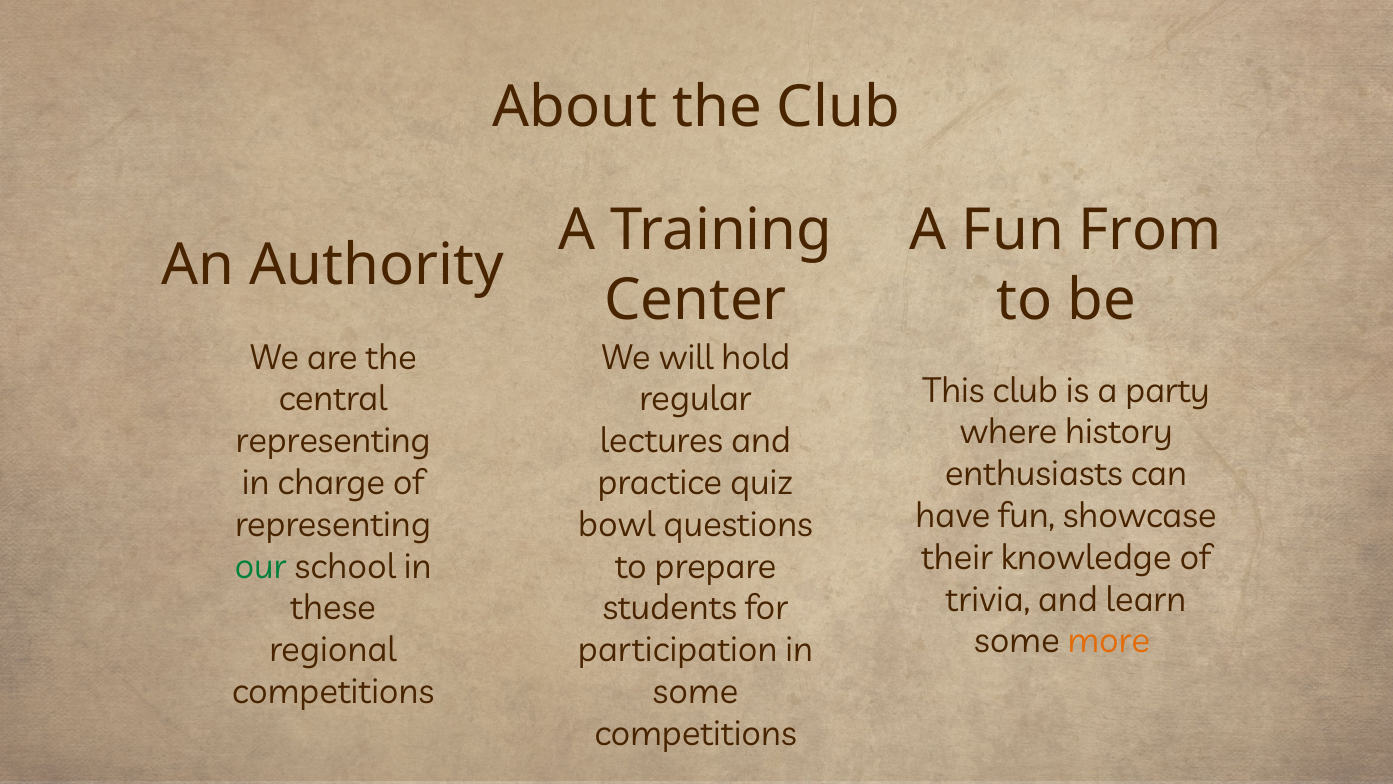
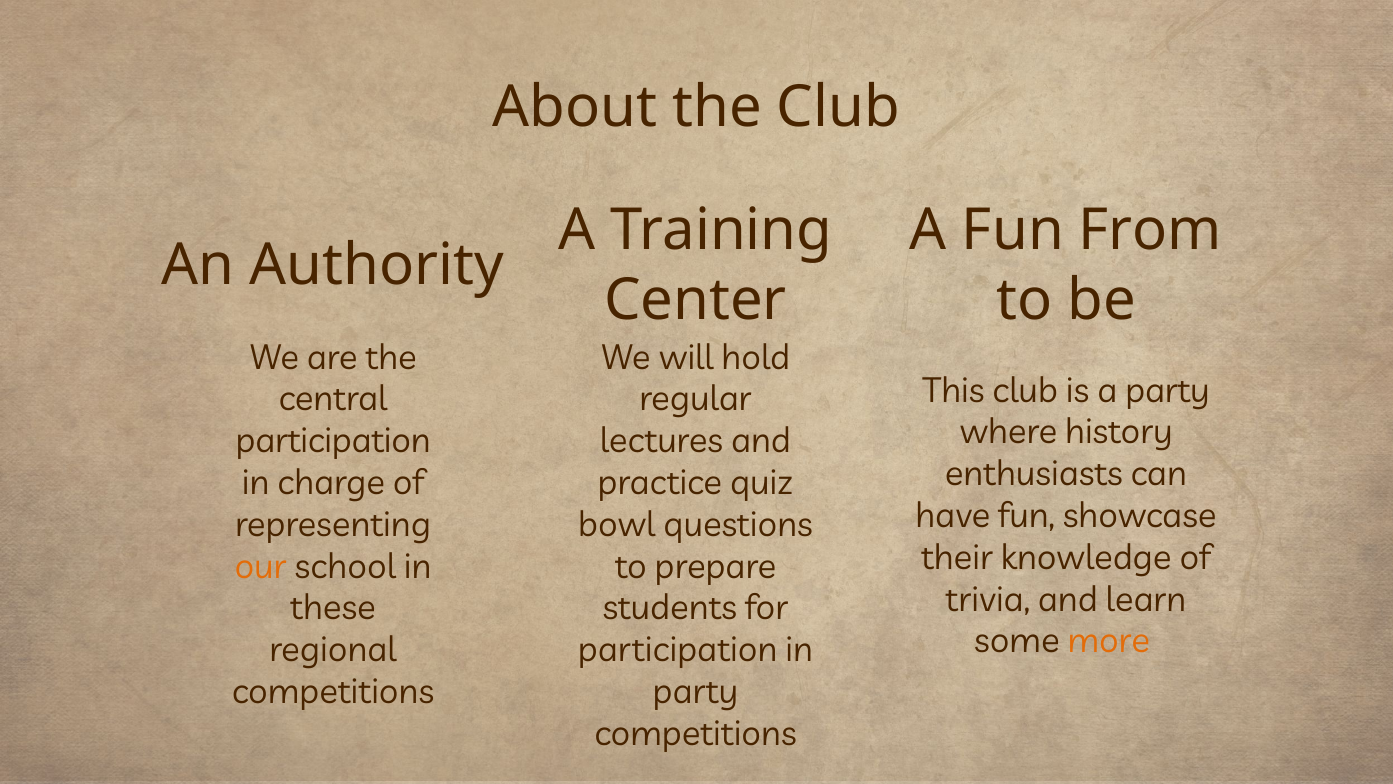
representing: representing -> participation (333, 441)
our colour: green -> orange (261, 566)
some: some -> party (695, 692)
